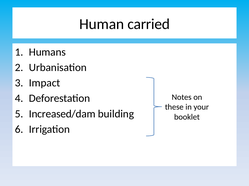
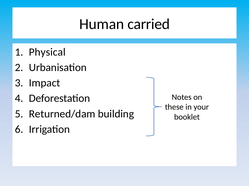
Humans: Humans -> Physical (47, 52)
Increased/dam: Increased/dam -> Returned/dam (62, 114)
